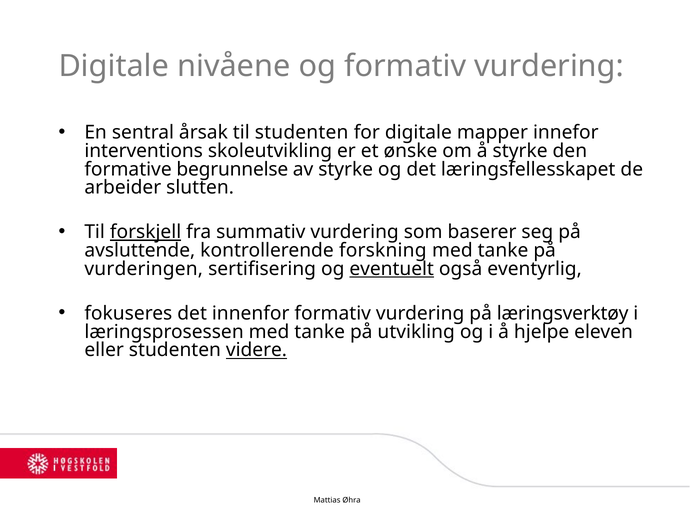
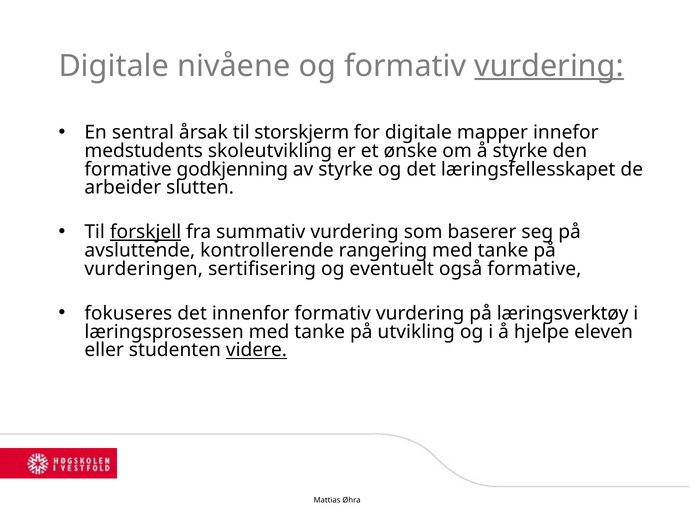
vurdering underline: none -> present (549, 66)
til studenten: studenten -> storskjerm (302, 133)
interventions: interventions -> medstudents (144, 151)
begrunnelse: begrunnelse -> godkjenning (232, 169)
forskning: forskning -> rangering (383, 251)
eventuelt underline: present -> none (392, 269)
også eventyrlig: eventyrlig -> formative (534, 269)
